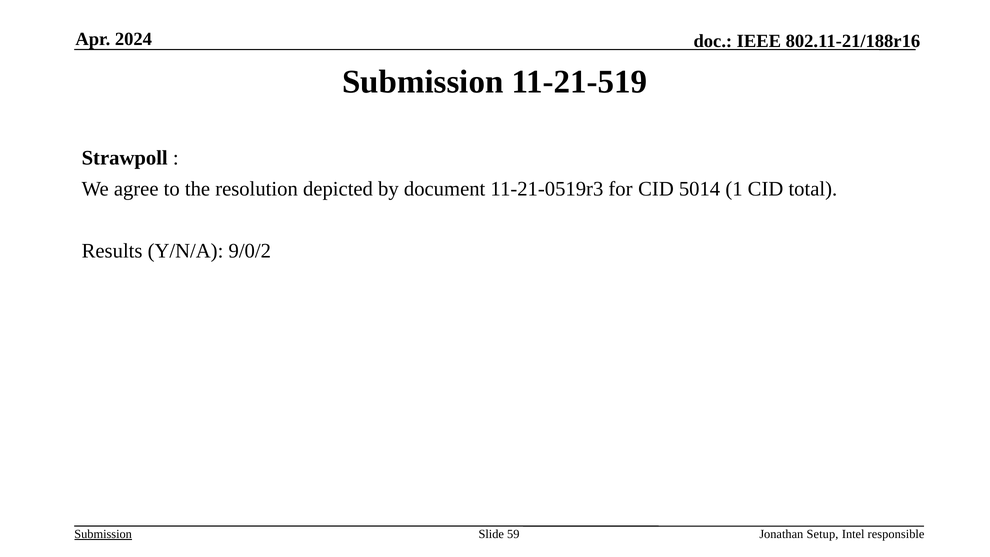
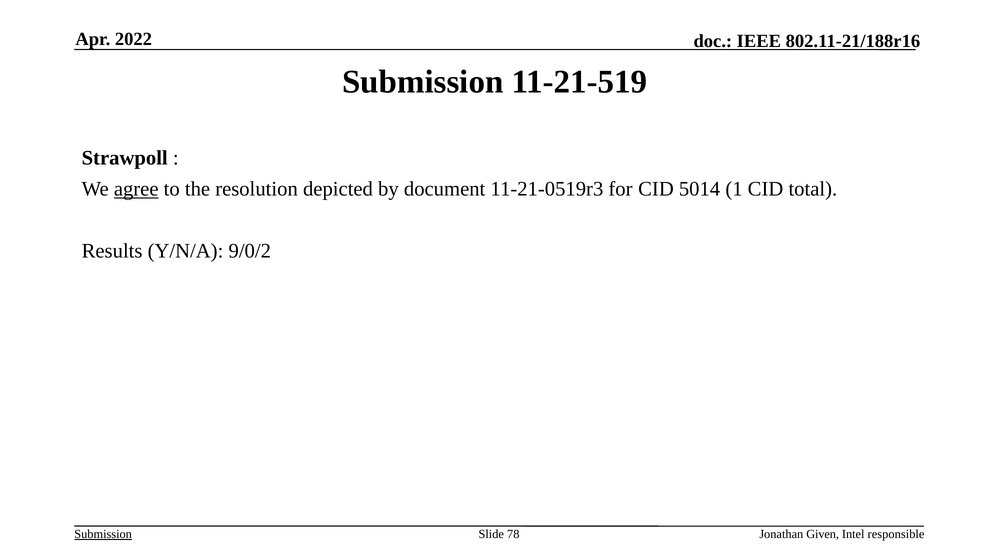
2024: 2024 -> 2022 (133, 39)
agree underline: none -> present (136, 189)
59: 59 -> 78 (513, 534)
Setup: Setup -> Given (823, 534)
